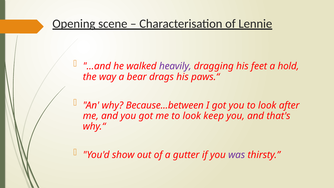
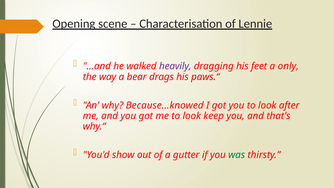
hold: hold -> only (288, 66)
Because...between: Because...between -> Because...knowed (165, 105)
was colour: purple -> green (237, 155)
